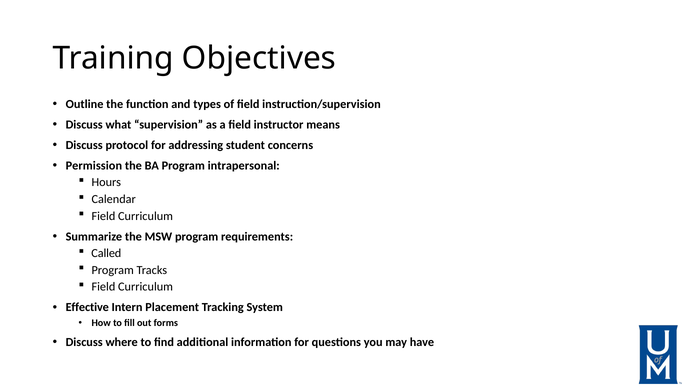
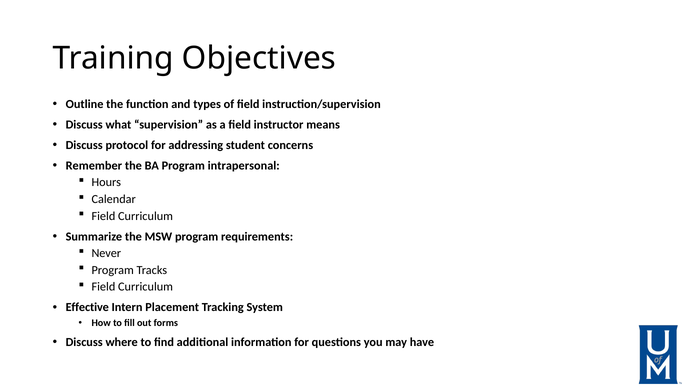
Permission: Permission -> Remember (94, 165)
Called: Called -> Never (106, 253)
